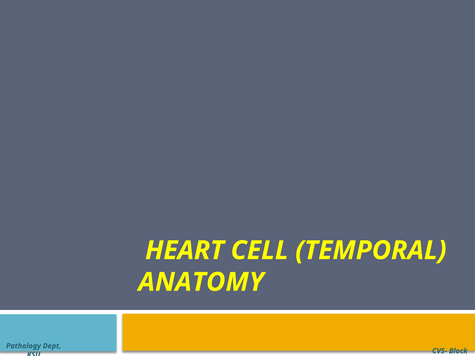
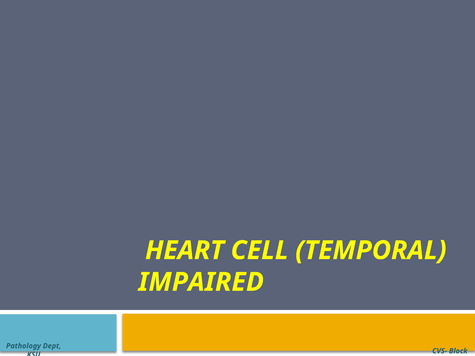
ANATOMY: ANATOMY -> IMPAIRED (201, 282)
